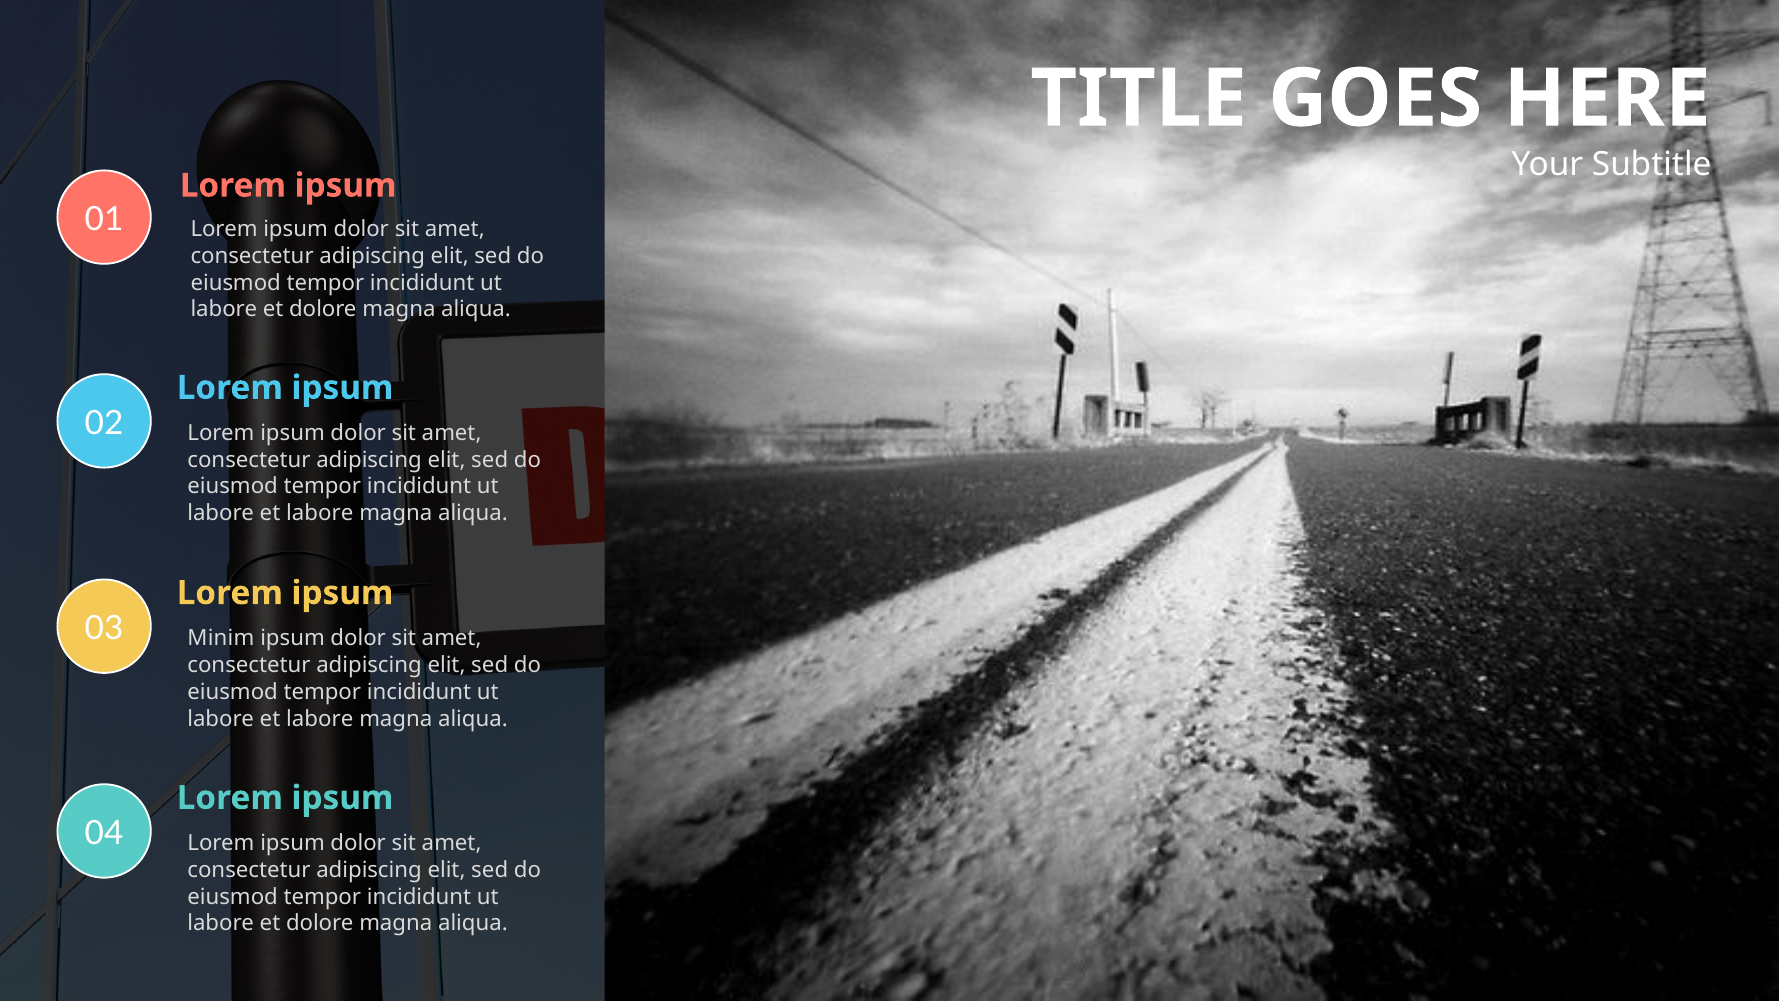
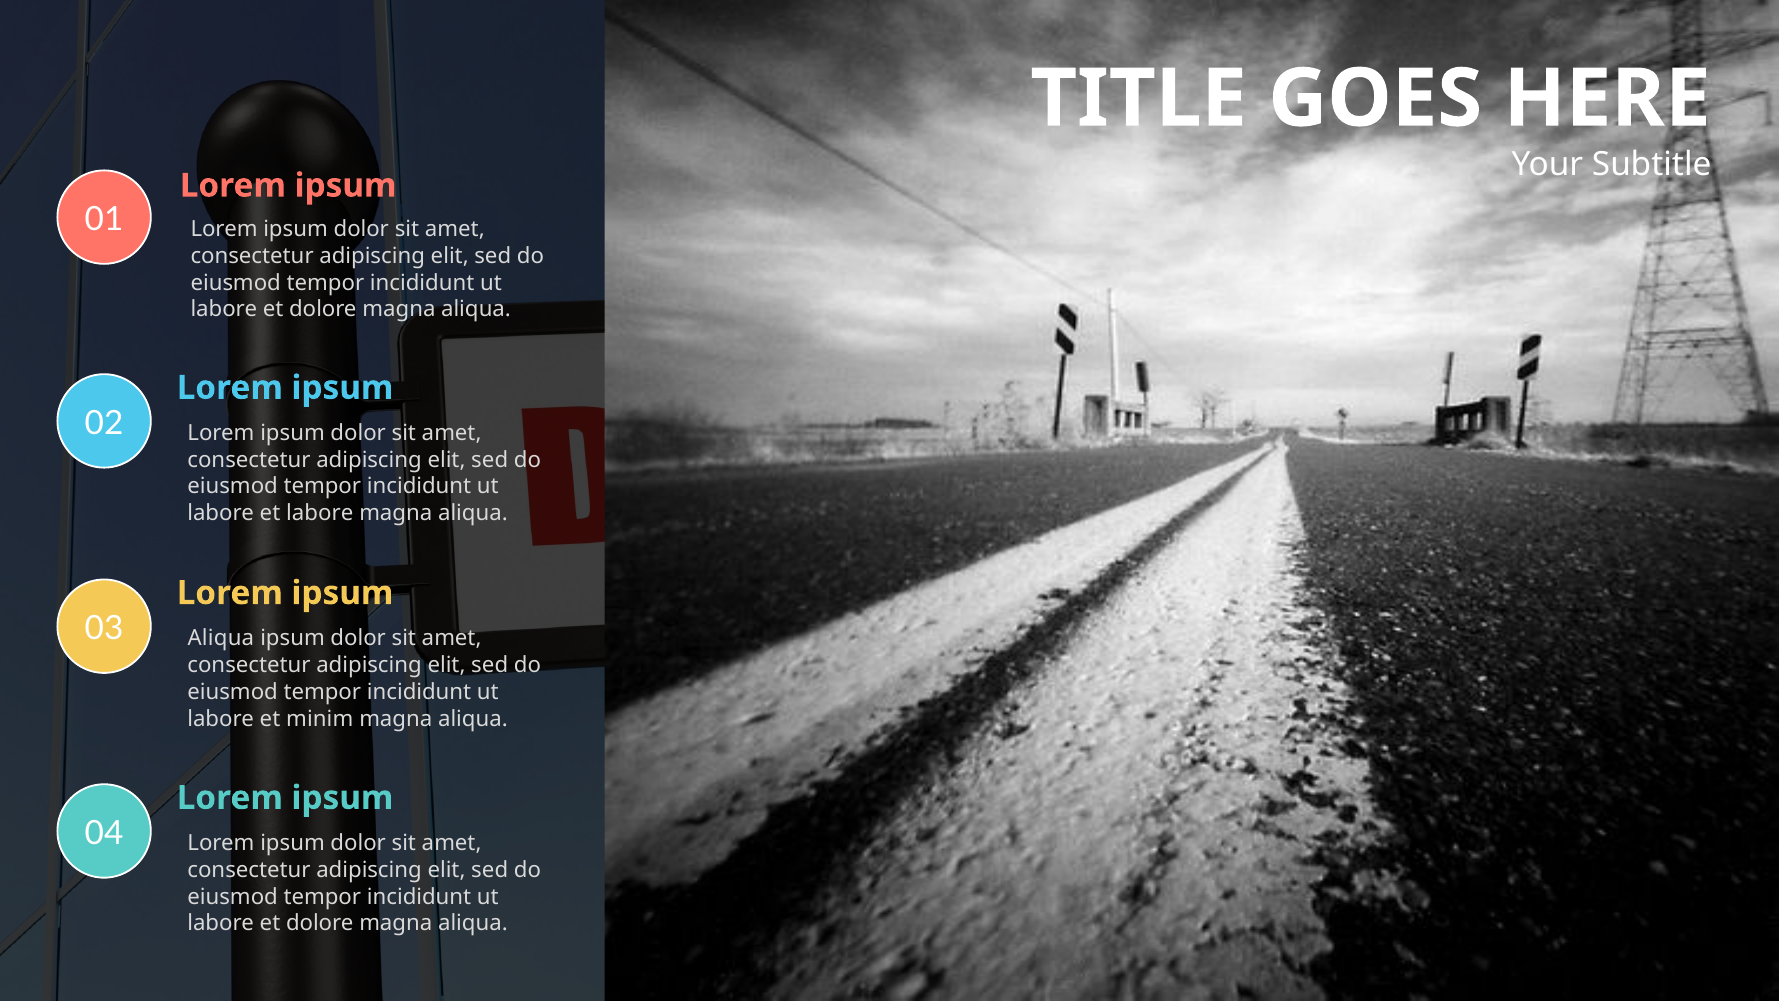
Minim: Minim -> Aliqua (221, 638)
labore: labore -> minim (320, 718)
